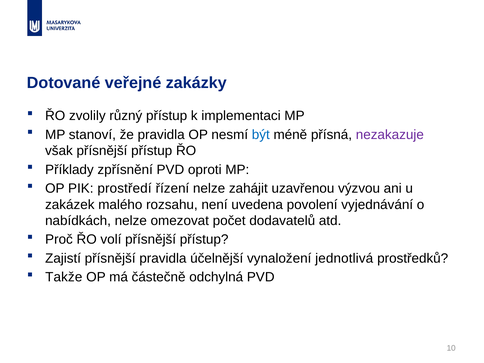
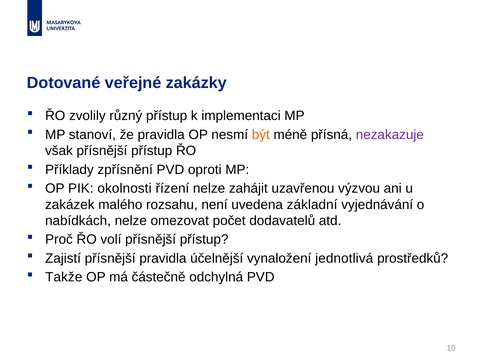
být colour: blue -> orange (261, 135)
prostředí: prostředí -> okolnosti (125, 188)
povolení: povolení -> základní (312, 205)
